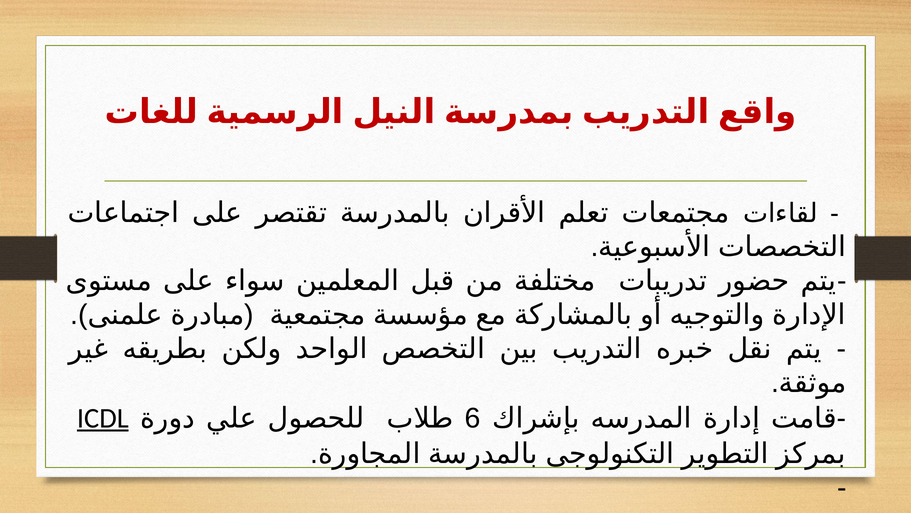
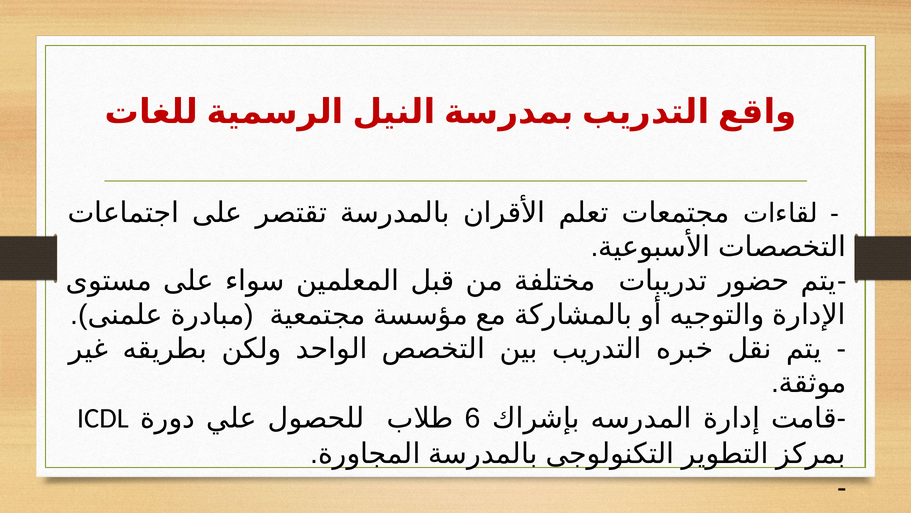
ICDL underline: present -> none (103, 418)
